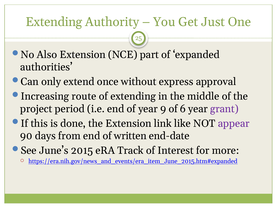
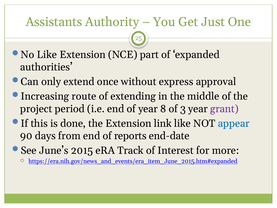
Extending: Extending -> Assistants (54, 22)
No Also: Also -> Like (47, 55)
9: 9 -> 8 (163, 109)
6: 6 -> 3 (183, 109)
appear colour: purple -> blue (234, 123)
written: written -> reports (130, 136)
